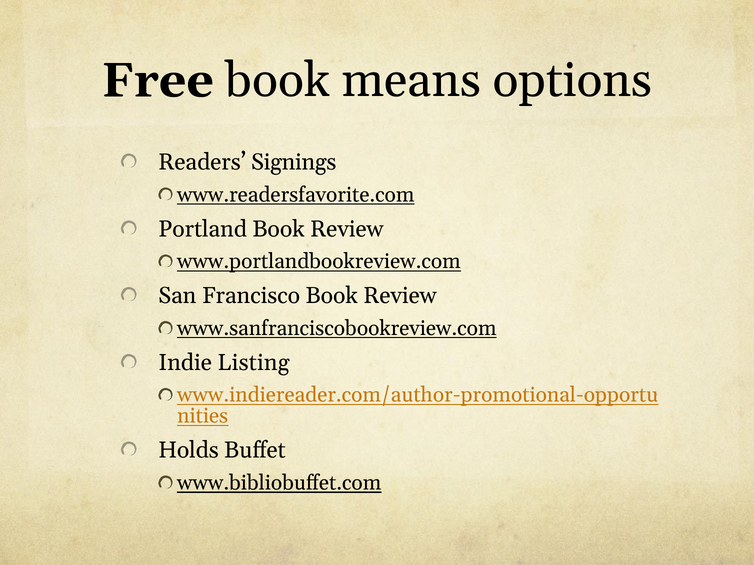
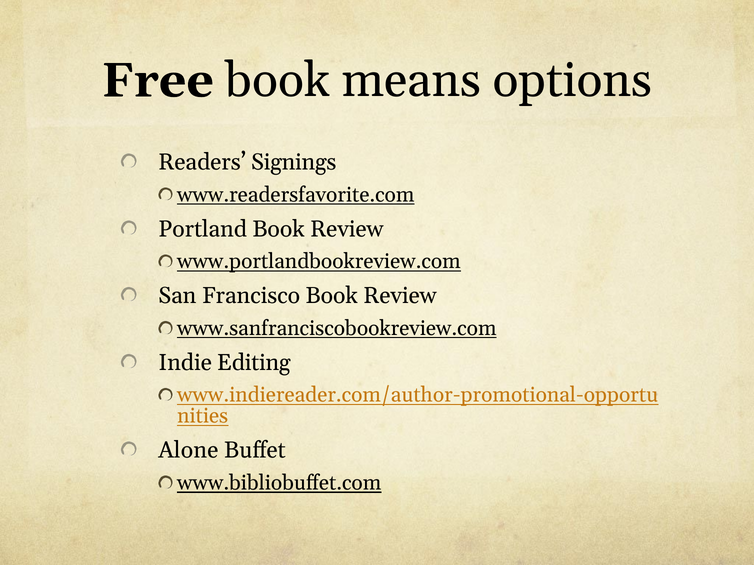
Listing: Listing -> Editing (254, 363)
Holds: Holds -> Alone (188, 451)
